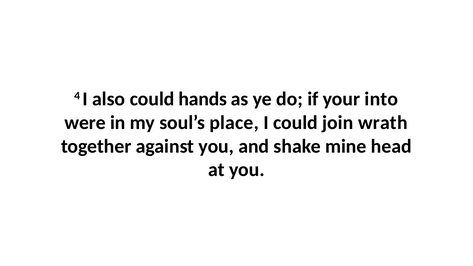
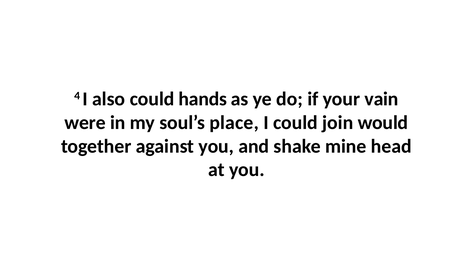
into: into -> vain (382, 99)
wrath: wrath -> would (383, 123)
